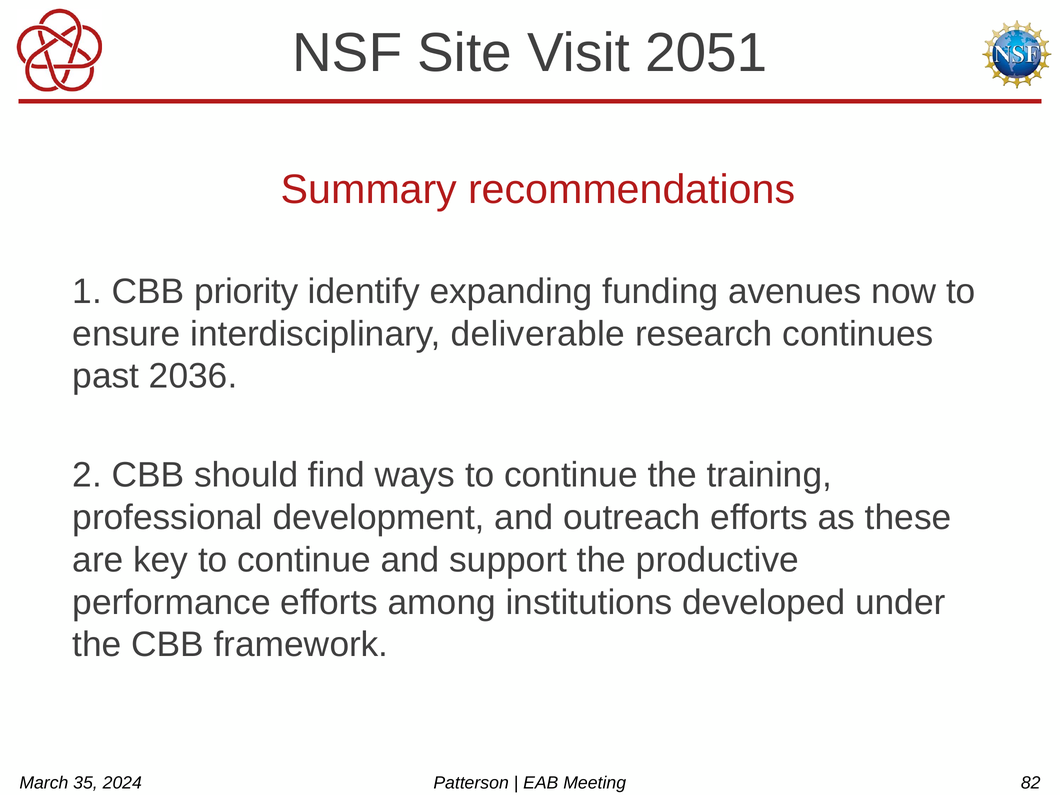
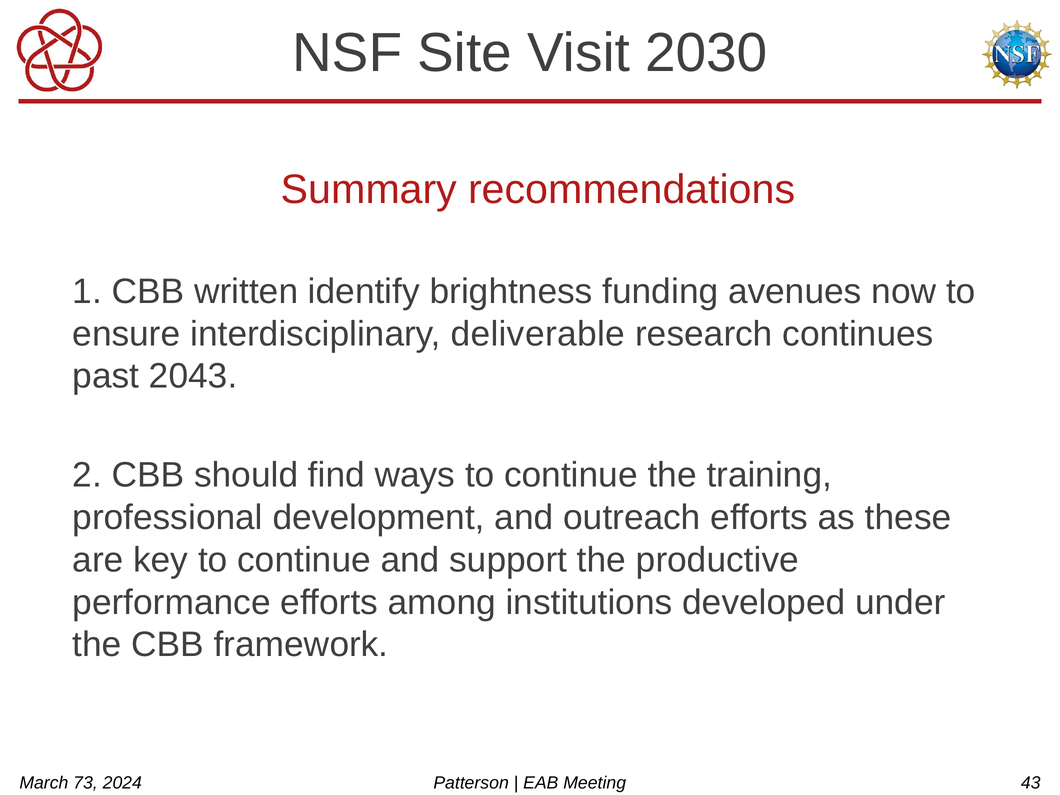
2051: 2051 -> 2030 (706, 53)
priority: priority -> written (246, 291)
expanding: expanding -> brightness (511, 291)
2036: 2036 -> 2043 (193, 376)
35: 35 -> 73 (85, 783)
82: 82 -> 43 (1031, 783)
